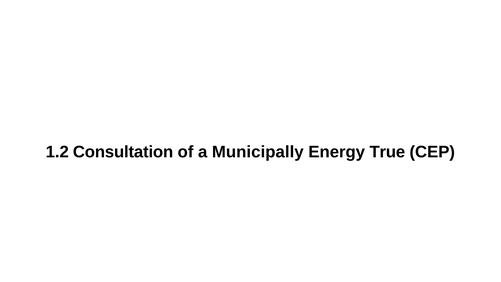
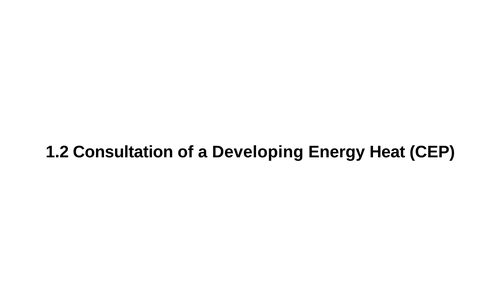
Municipally: Municipally -> Developing (258, 152)
True: True -> Heat (387, 152)
